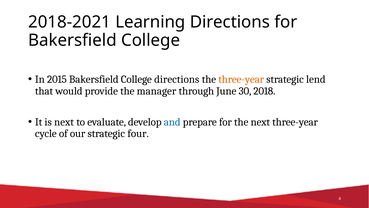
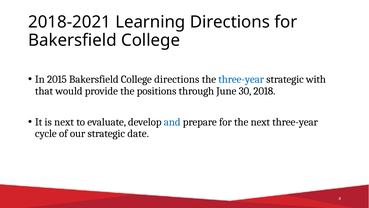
three-year colour: orange -> blue (241, 79)
lend: lend -> with (316, 79)
manager: manager -> positions (157, 91)
four: four -> date (138, 133)
